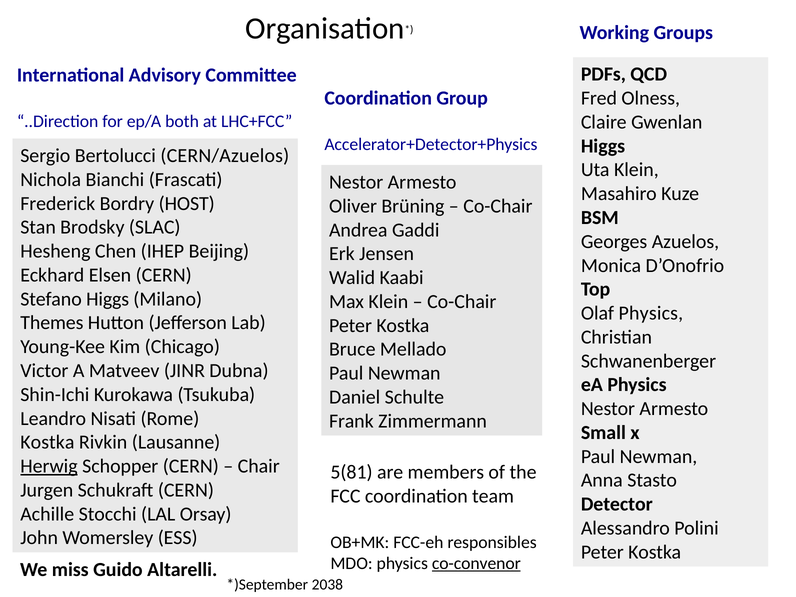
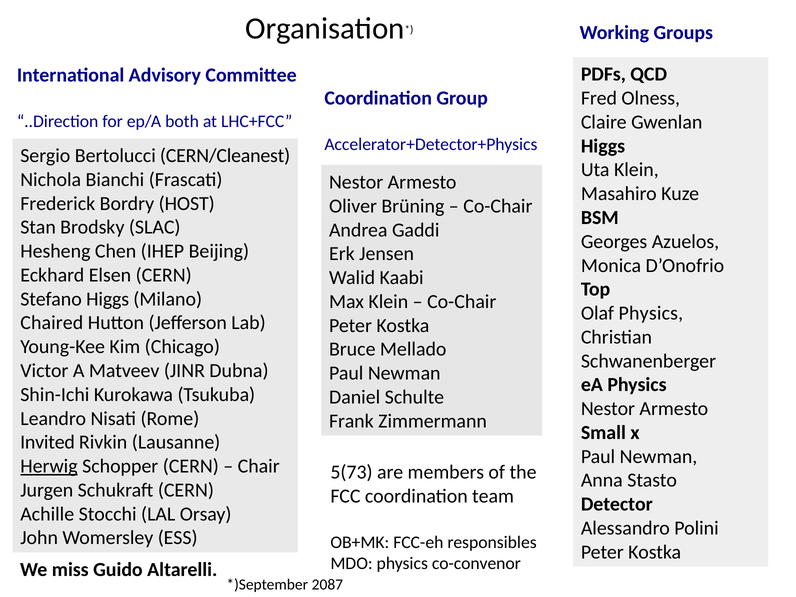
CERN/Azuelos: CERN/Azuelos -> CERN/Cleanest (225, 156)
Themes: Themes -> Chaired (52, 323)
Kostka: Kostka -> Invited (48, 442)
5(81: 5(81 -> 5(73 (352, 472)
co-convenor underline: present -> none (476, 564)
2038: 2038 -> 2087 (327, 585)
